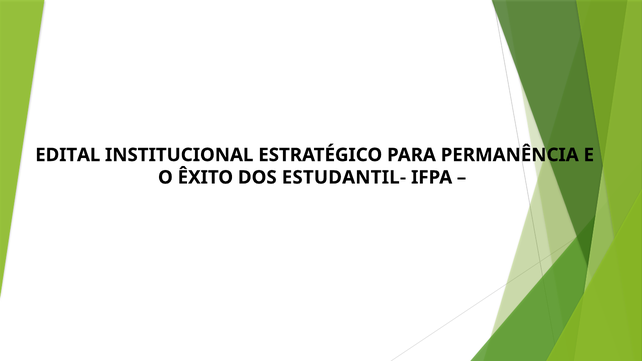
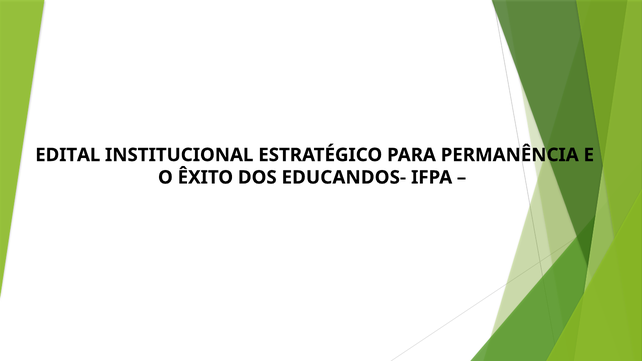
ESTUDANTIL-: ESTUDANTIL- -> EDUCANDOS- (344, 177)
